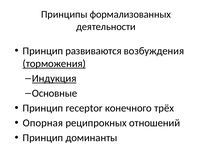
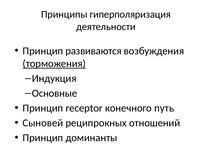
формализованных: формализованных -> гиперполяризация (130, 14)
Индукция underline: present -> none (54, 78)
трёх: трёх -> путь (164, 108)
Опорная: Опорная -> Сыновей (43, 123)
